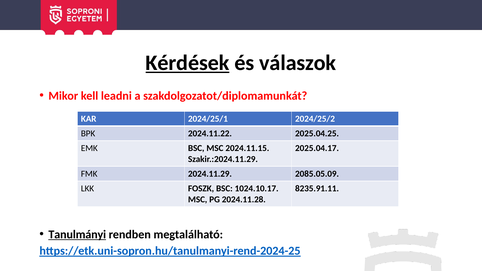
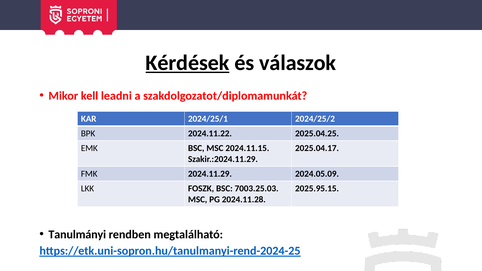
2085.05.09: 2085.05.09 -> 2024.05.09 (317, 174)
1024.10.17: 1024.10.17 -> 7003.25.03 (257, 188)
8235.91.11: 8235.91.11 -> 2025.95.15 (317, 188)
Tanulmányi underline: present -> none (77, 235)
